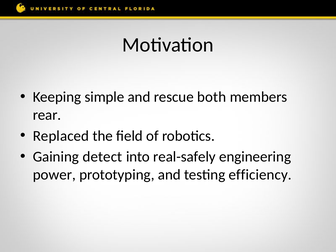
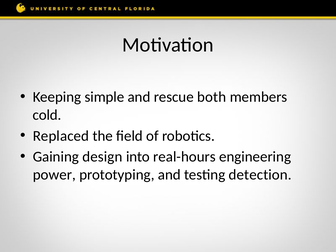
rear: rear -> cold (47, 115)
detect: detect -> design (102, 157)
real-safely: real-safely -> real-hours (184, 157)
efficiency: efficiency -> detection (260, 175)
